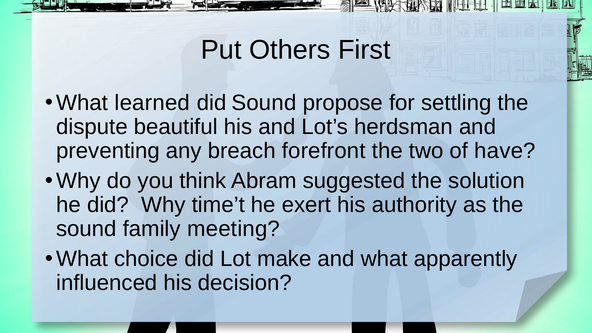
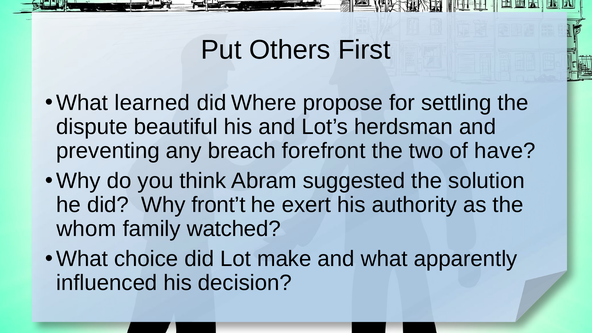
did Sound: Sound -> Where (264, 103)
time’t: time’t -> front’t (218, 205)
sound: sound -> whom (86, 229)
meeting: meeting -> watched (234, 229)
